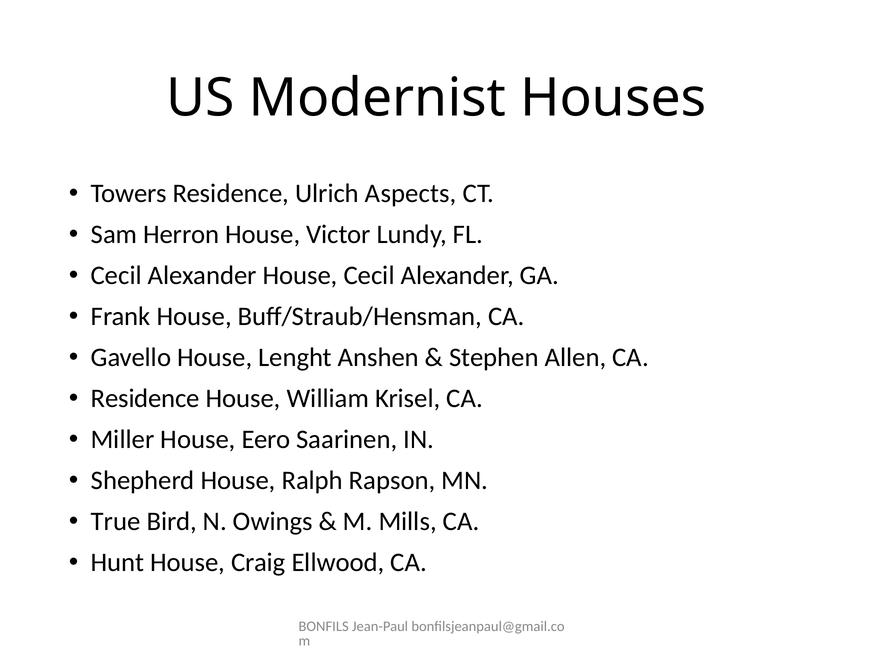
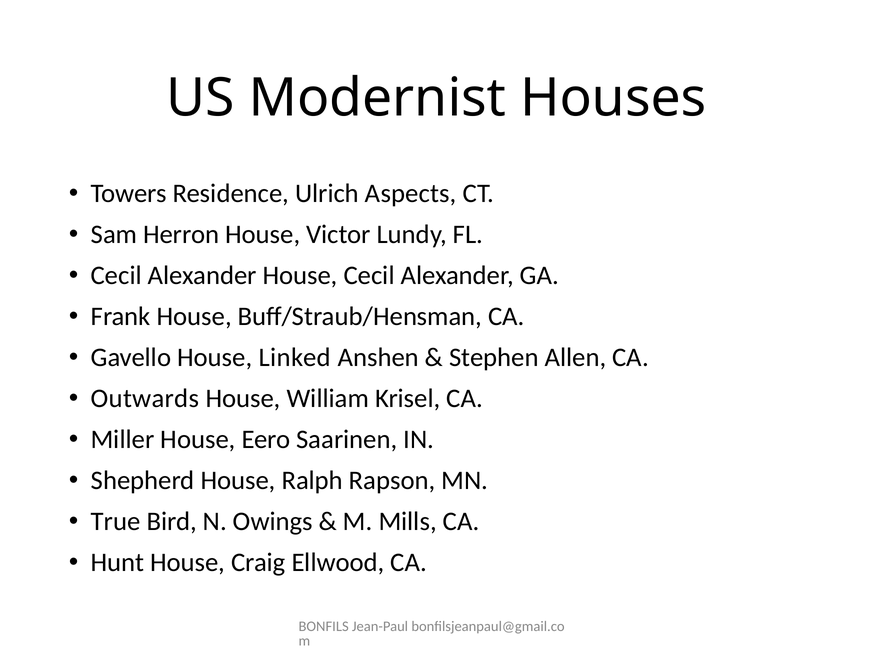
Lenght: Lenght -> Linked (295, 357)
Residence: Residence -> Outwards (145, 398)
